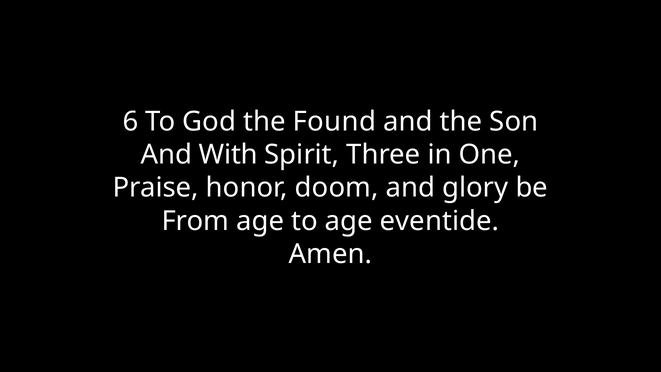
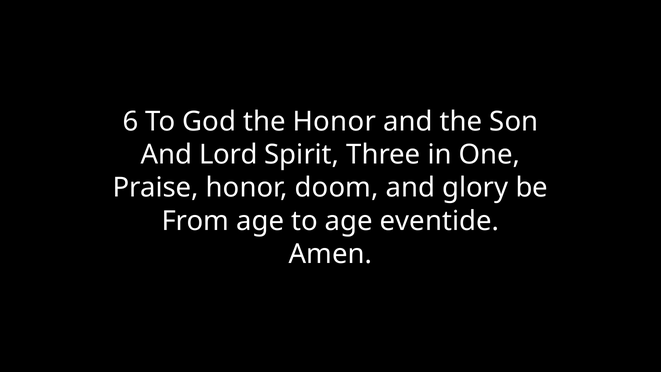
the Found: Found -> Honor (334, 122)
With: With -> Lord (228, 155)
